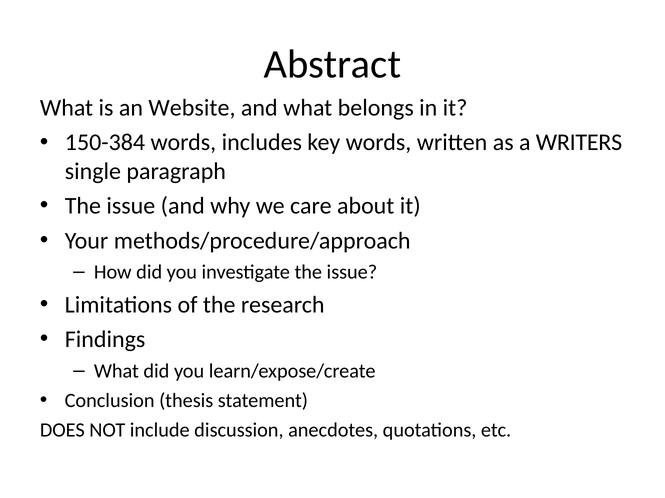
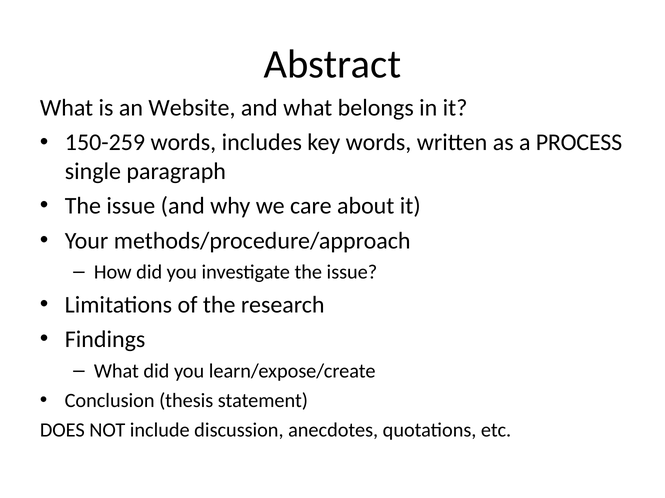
150-384: 150-384 -> 150-259 (105, 143)
WRITERS: WRITERS -> PROCESS (579, 143)
